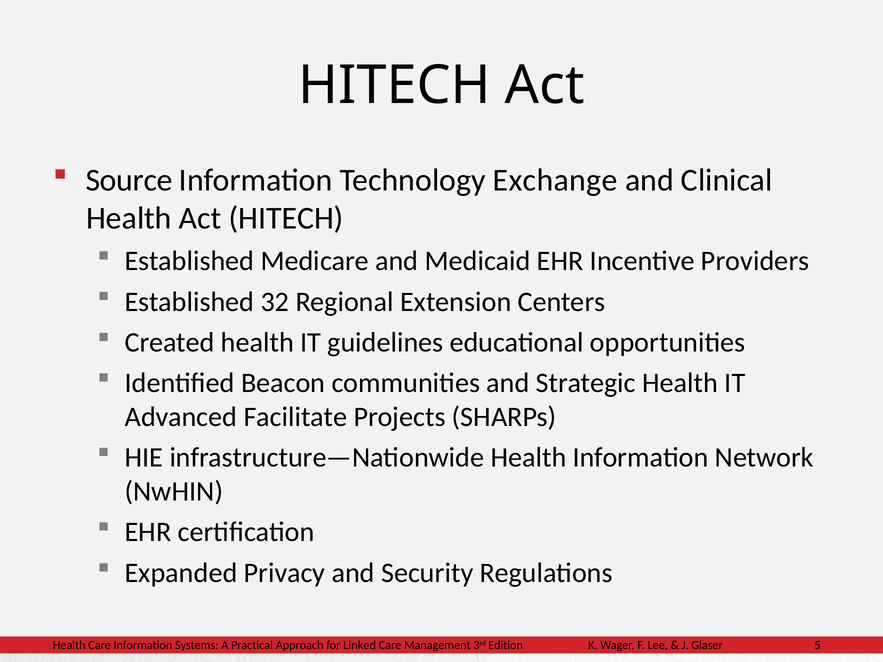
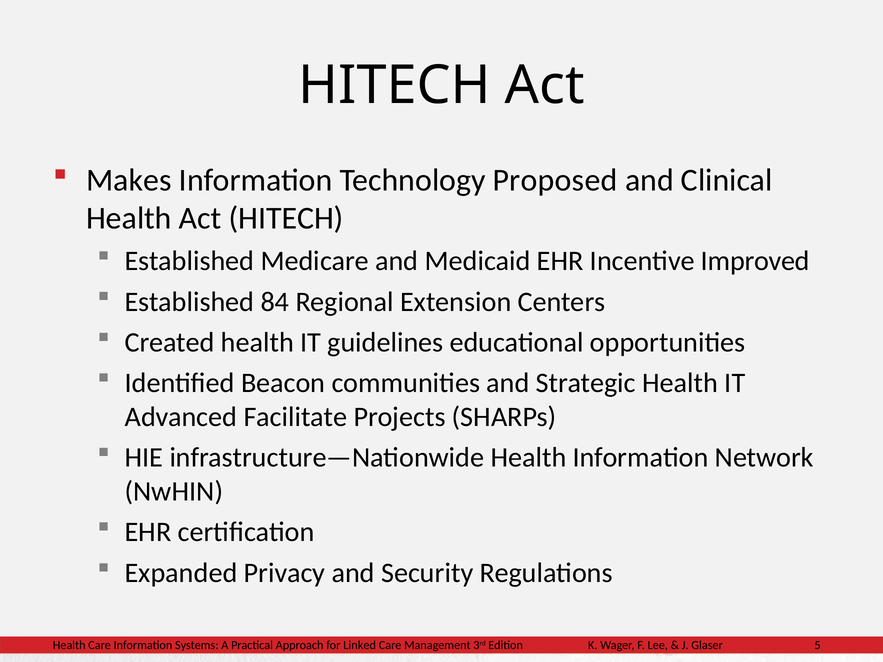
Source: Source -> Makes (129, 180)
Exchange: Exchange -> Proposed (555, 180)
Providers: Providers -> Improved (755, 261)
32: 32 -> 84 (275, 302)
